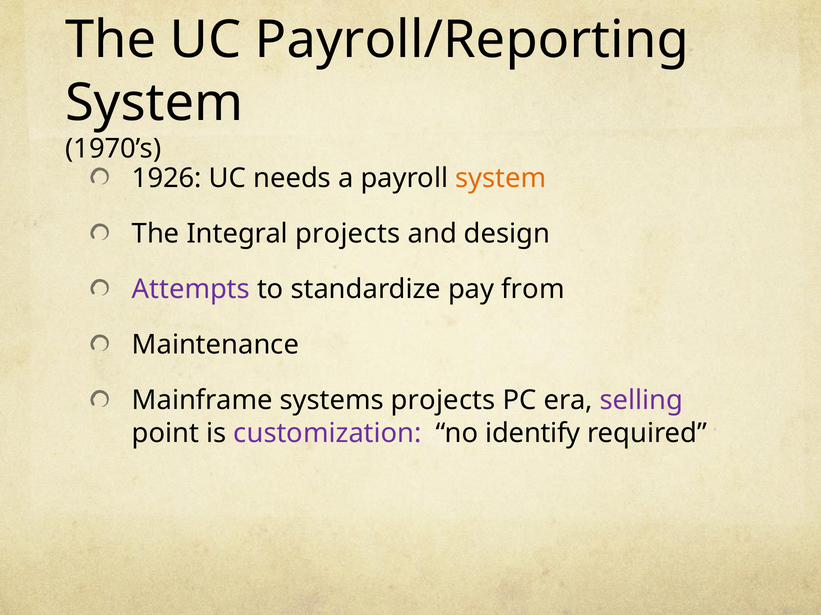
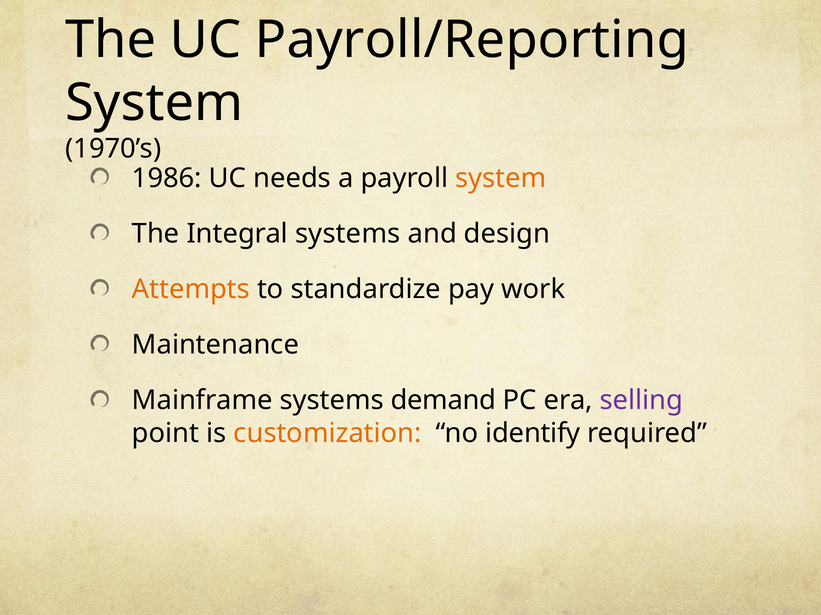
1926: 1926 -> 1986 (167, 178)
Integral projects: projects -> systems (348, 234)
Attempts colour: purple -> orange (191, 290)
from: from -> work (533, 290)
systems projects: projects -> demand (443, 401)
customization colour: purple -> orange (328, 434)
